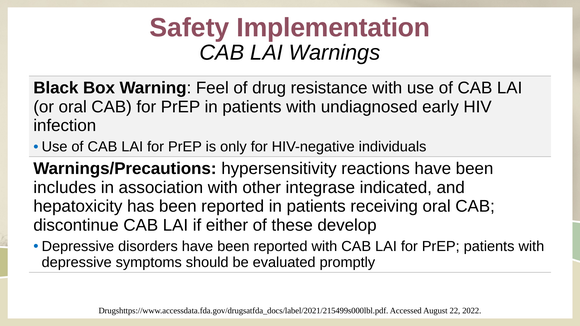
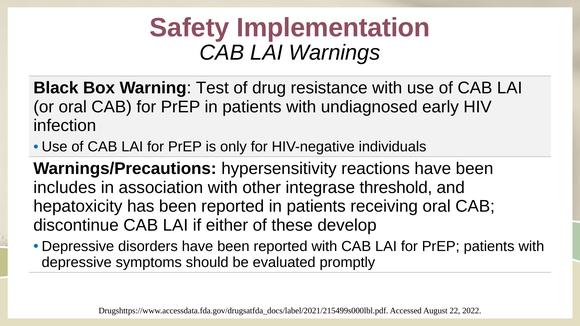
Feel: Feel -> Test (212, 88)
indicated: indicated -> threshold (396, 188)
